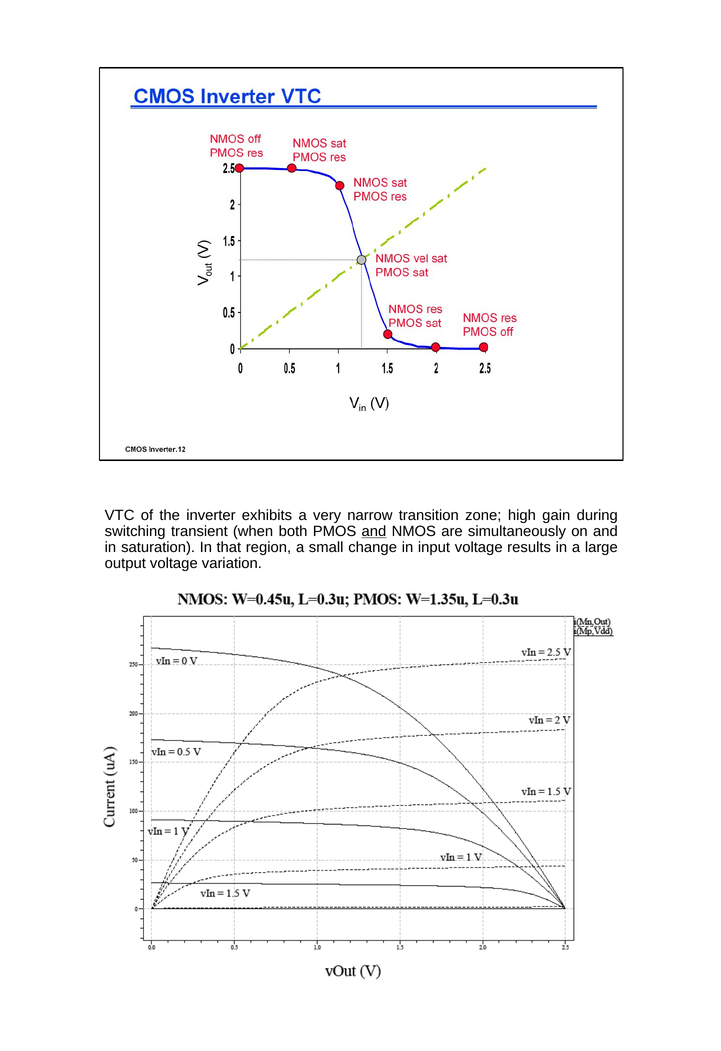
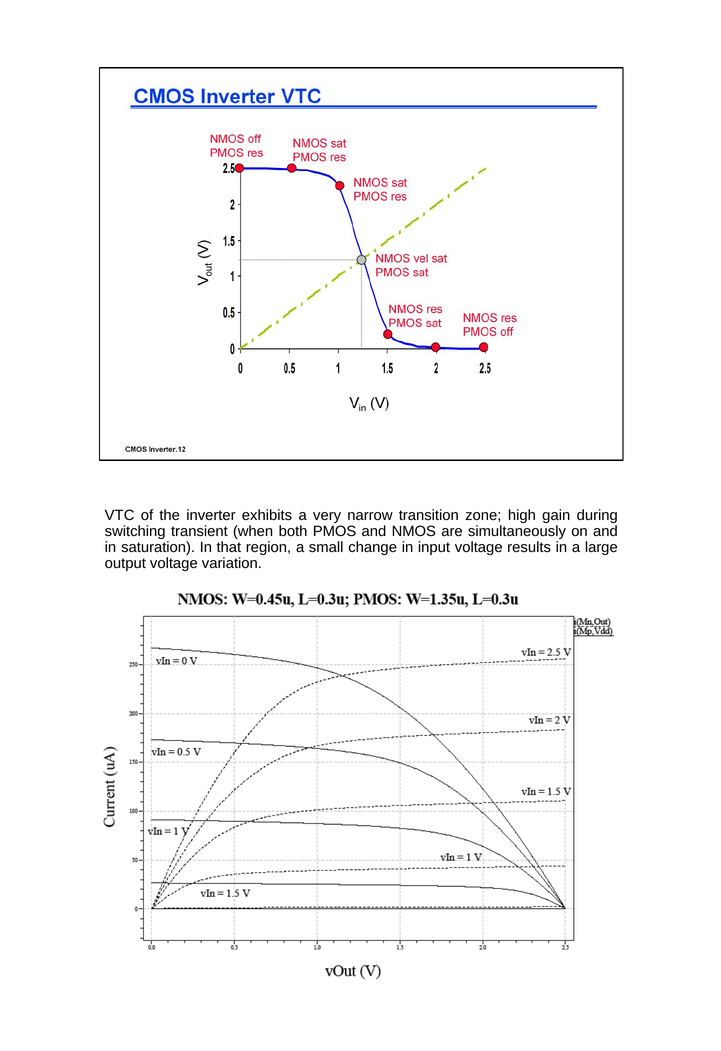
and underline: present -> none (374, 531)
